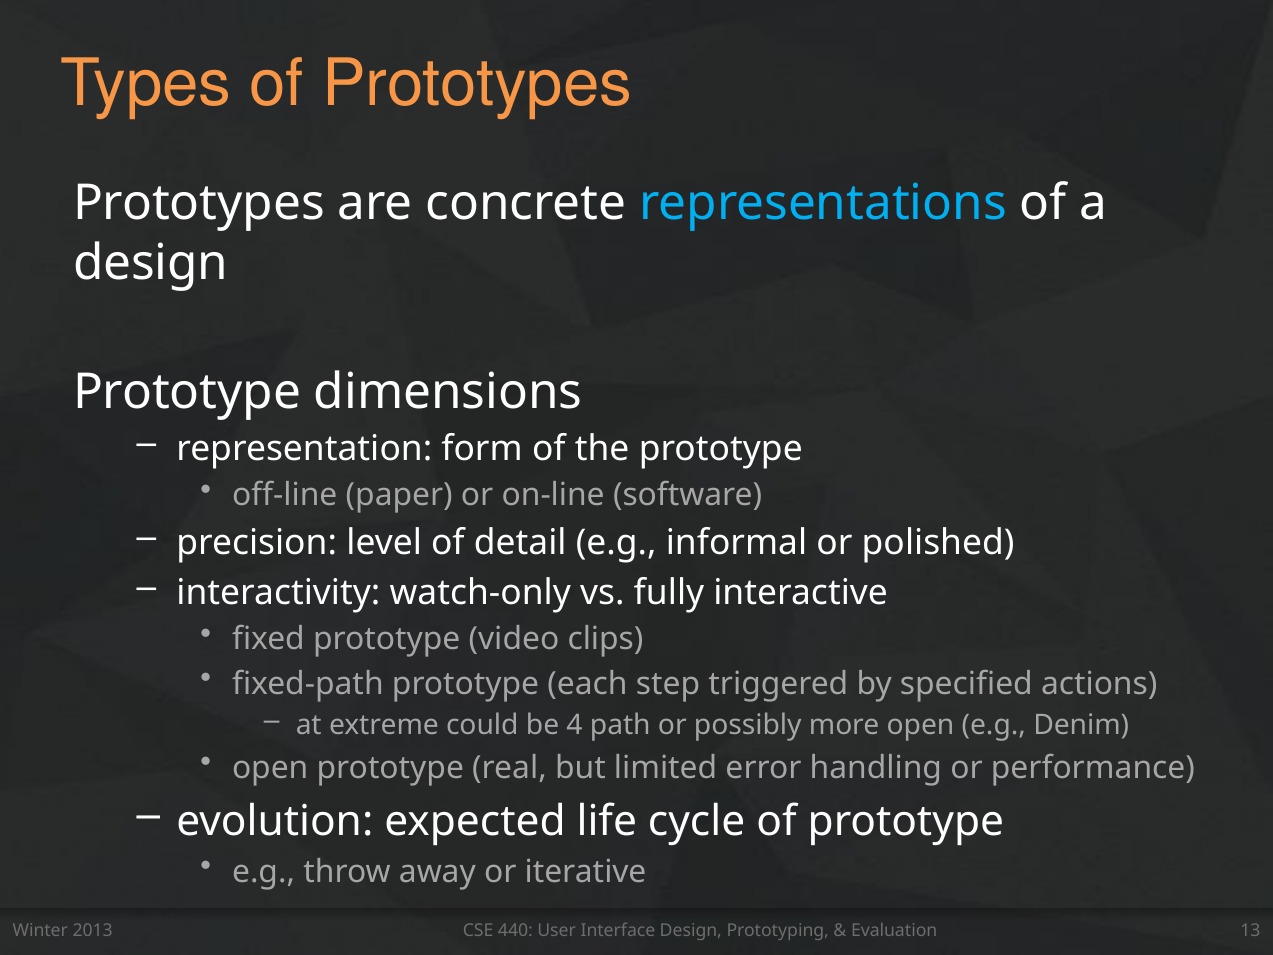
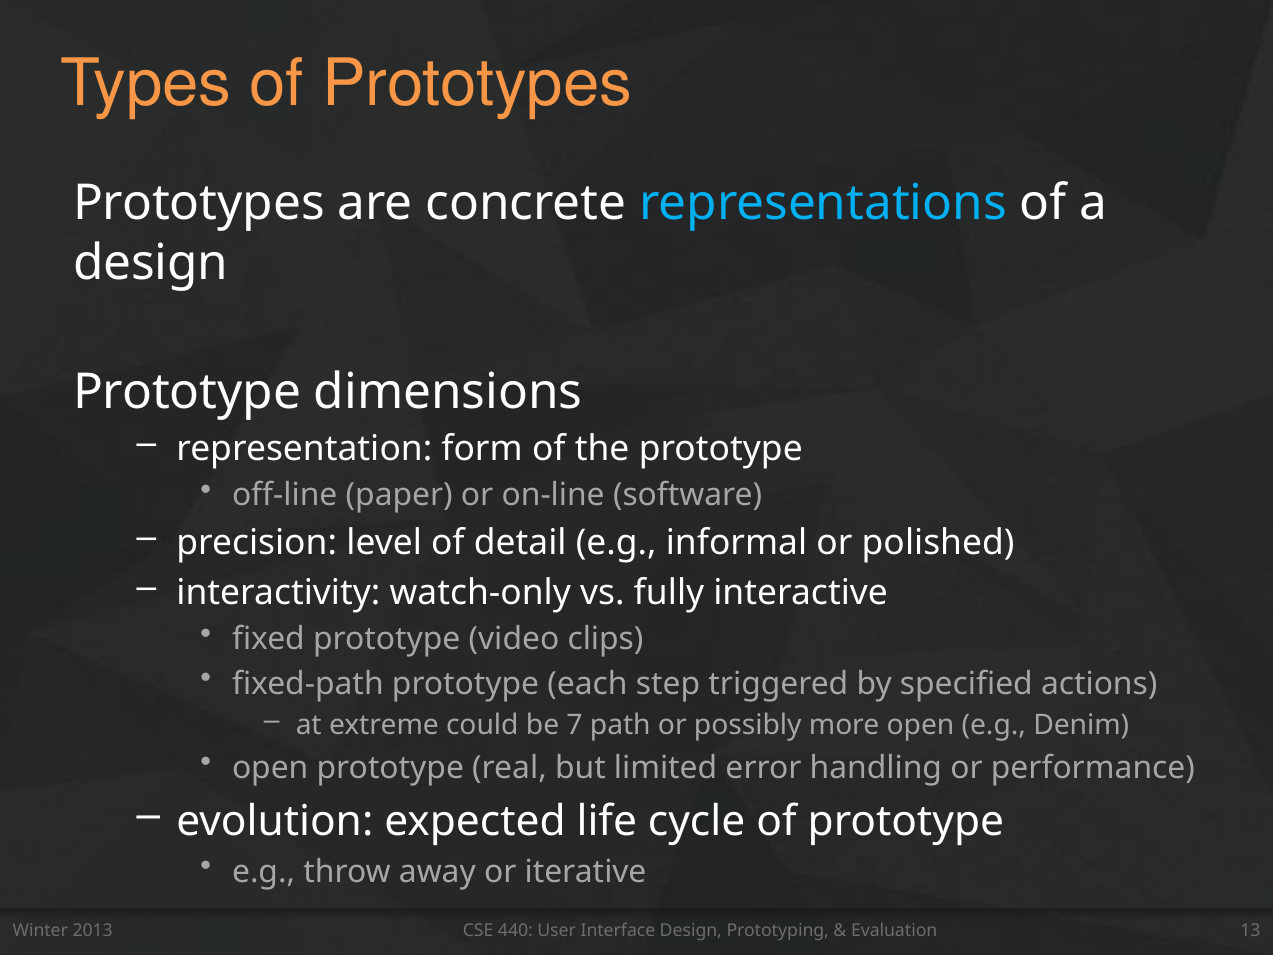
4: 4 -> 7 (575, 725)
